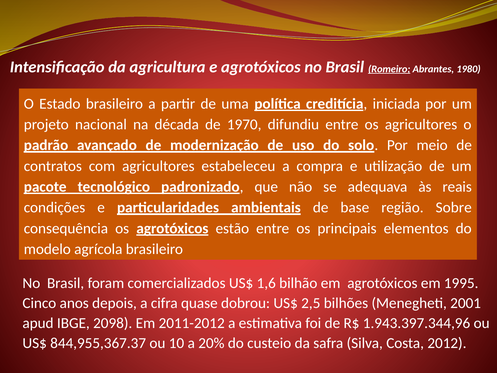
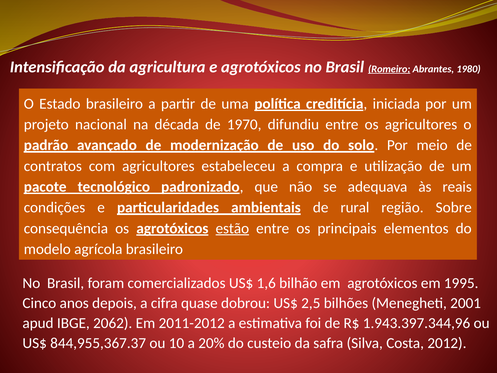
base: base -> rural (355, 207)
estão underline: none -> present (232, 228)
2098: 2098 -> 2062 (113, 323)
